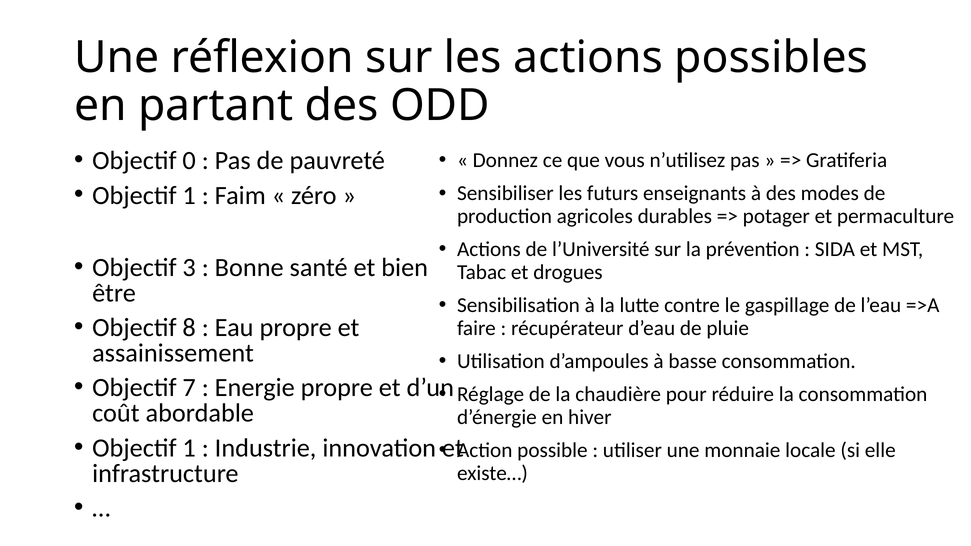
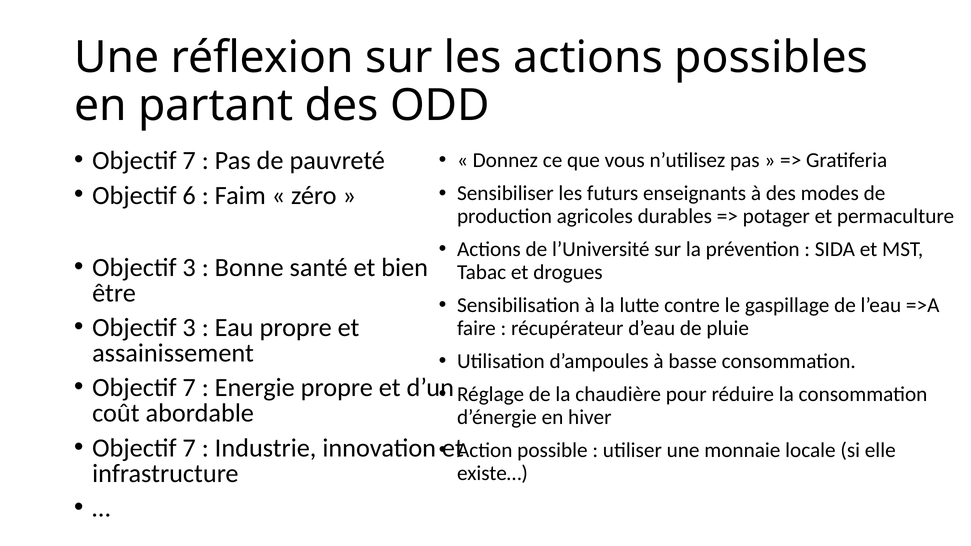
0: 0 -> 7 (189, 161)
1: 1 -> 6 (189, 195)
8: 8 -> 3 (189, 328)
1: 1 -> 7 (189, 448)
